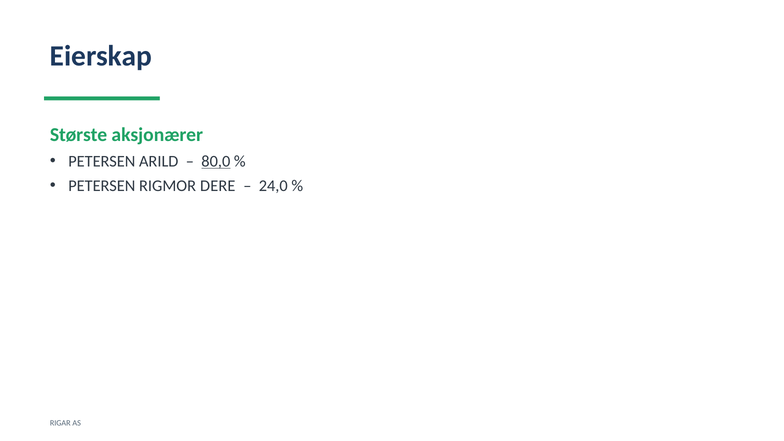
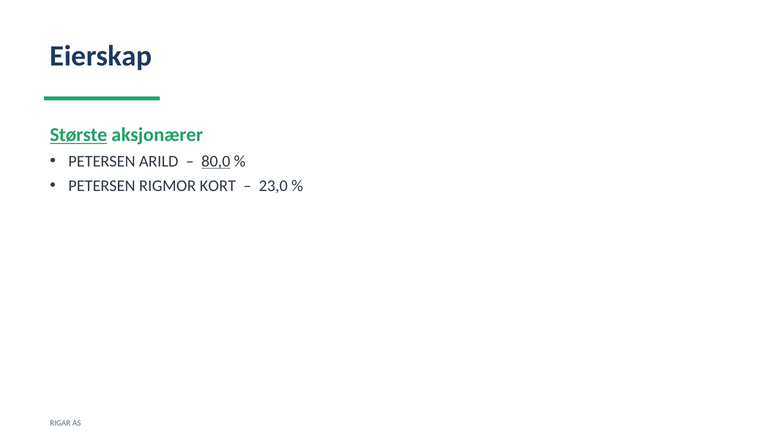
Største underline: none -> present (79, 135)
DERE: DERE -> KORT (218, 186)
24,0: 24,0 -> 23,0 (273, 186)
